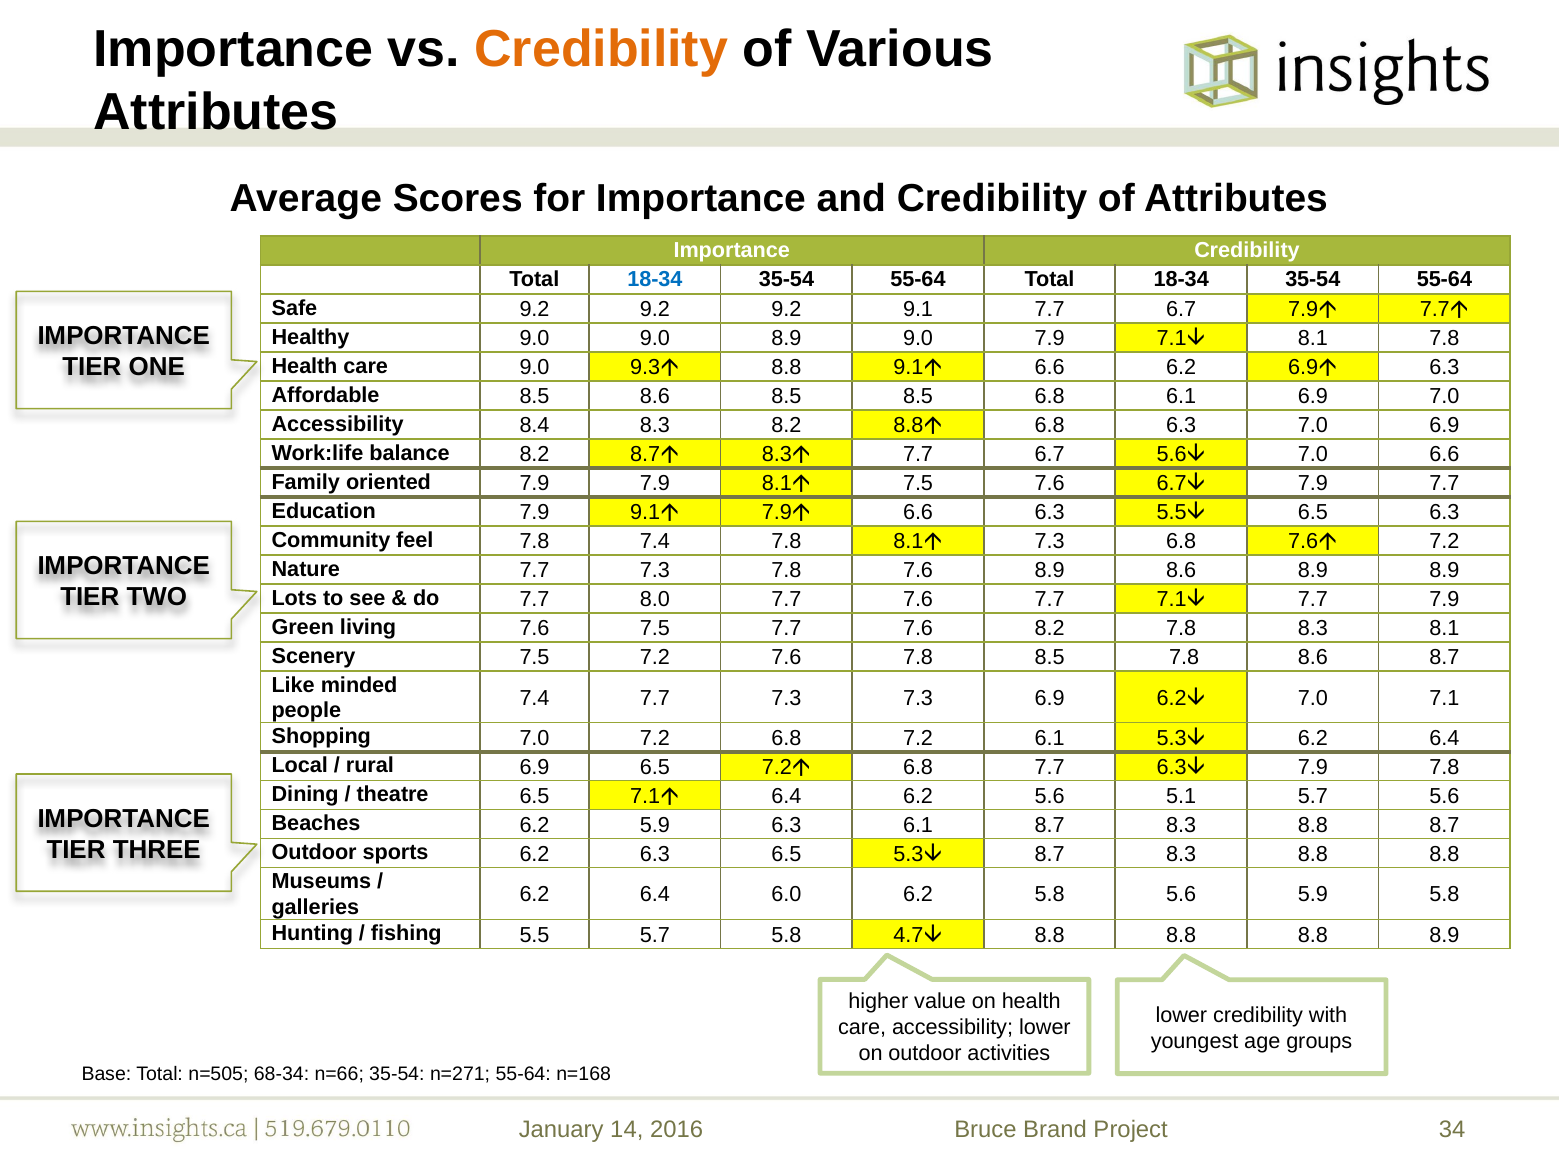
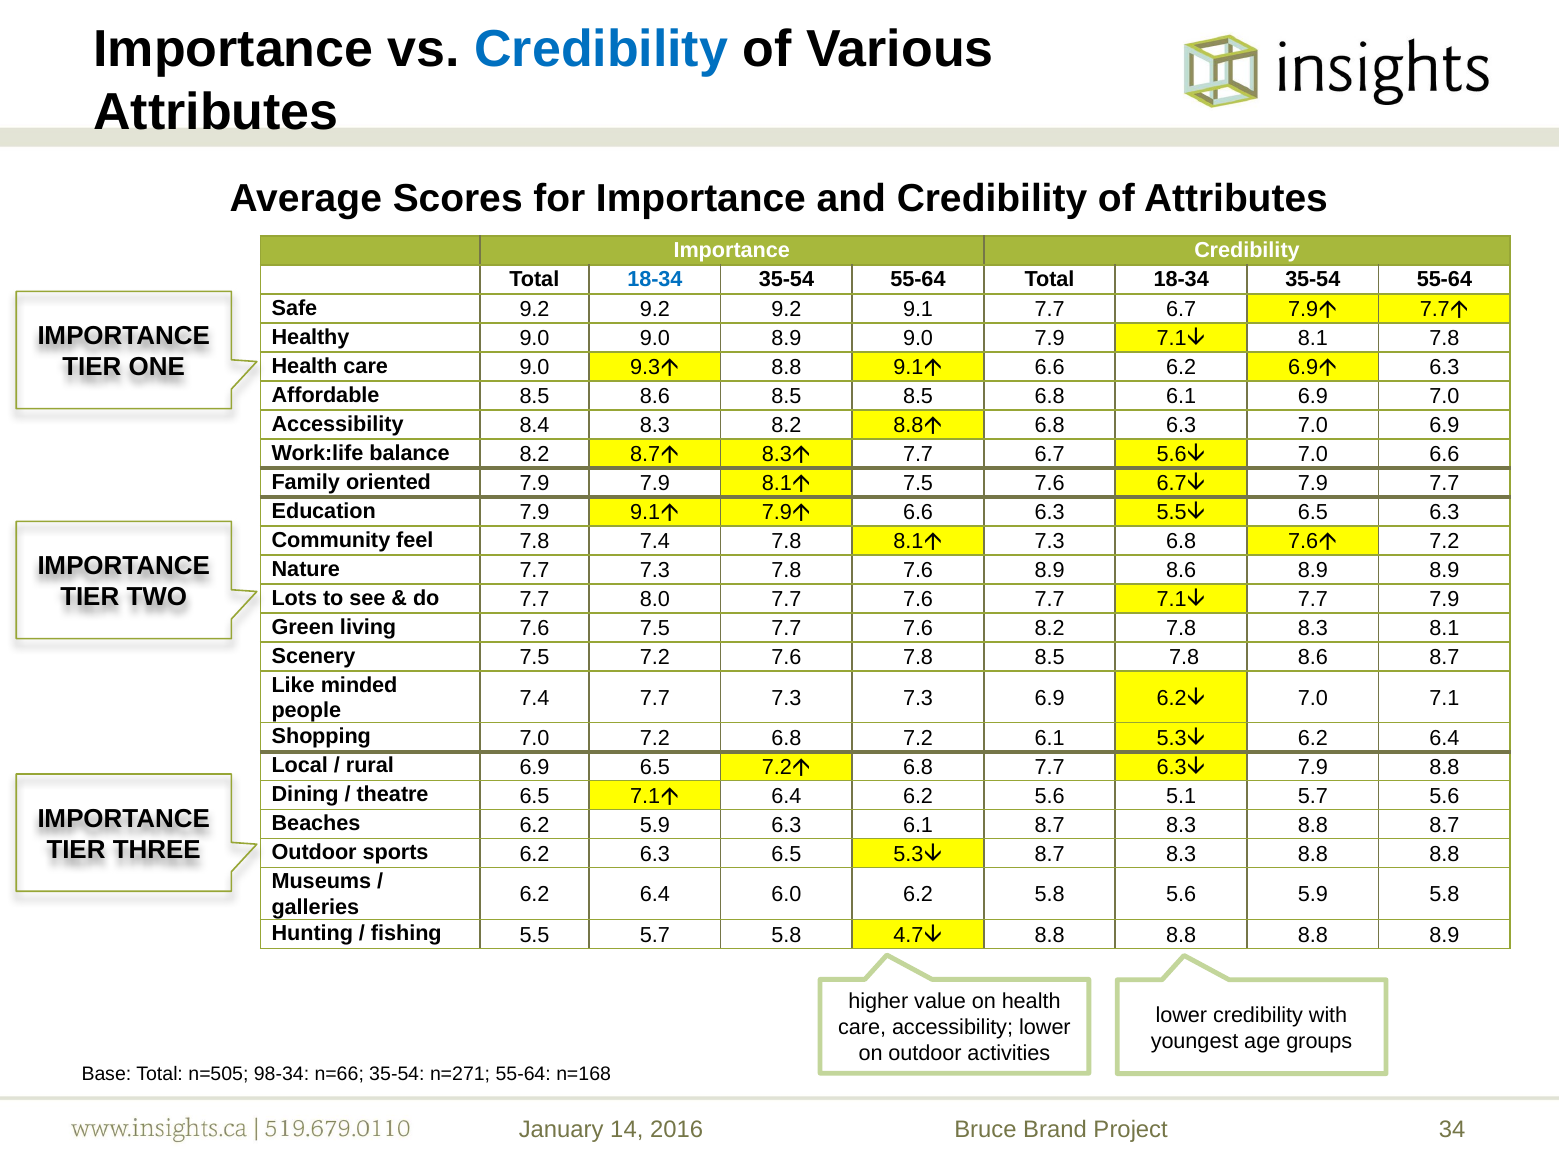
Credibility colour: orange -> blue (601, 50)
7.9 7.8: 7.8 -> 8.8 (1444, 767)
68-34: 68-34 -> 98-34 (282, 1074)
